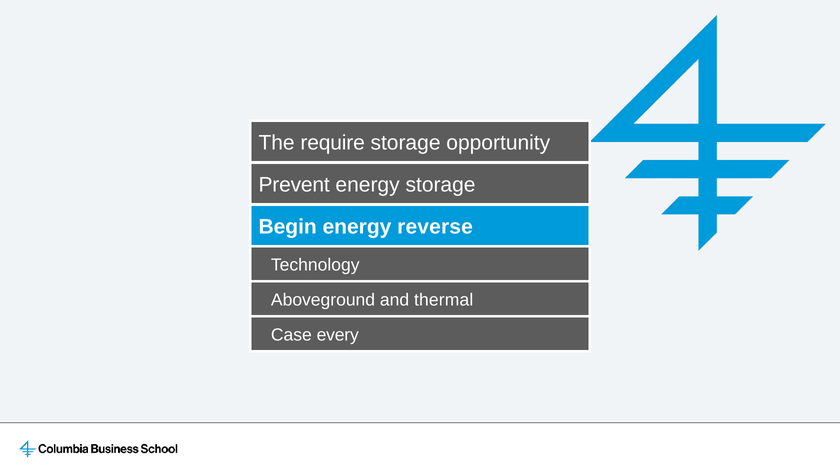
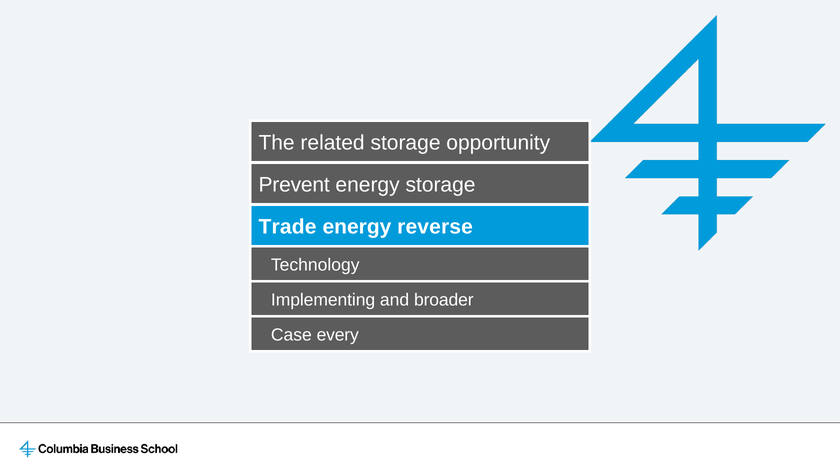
require: require -> related (333, 143)
Begin: Begin -> Trade (288, 227)
Aboveground: Aboveground -> Implementing (323, 300)
thermal: thermal -> broader (444, 300)
